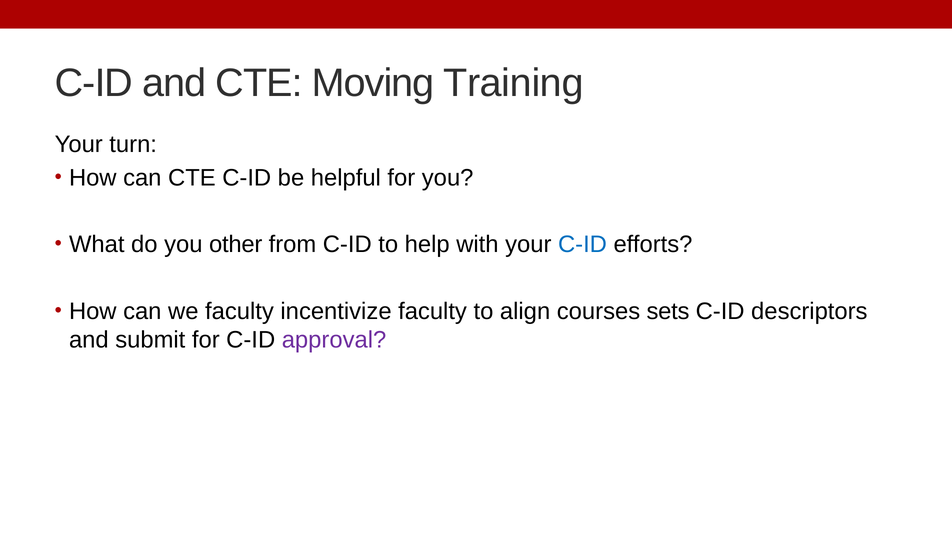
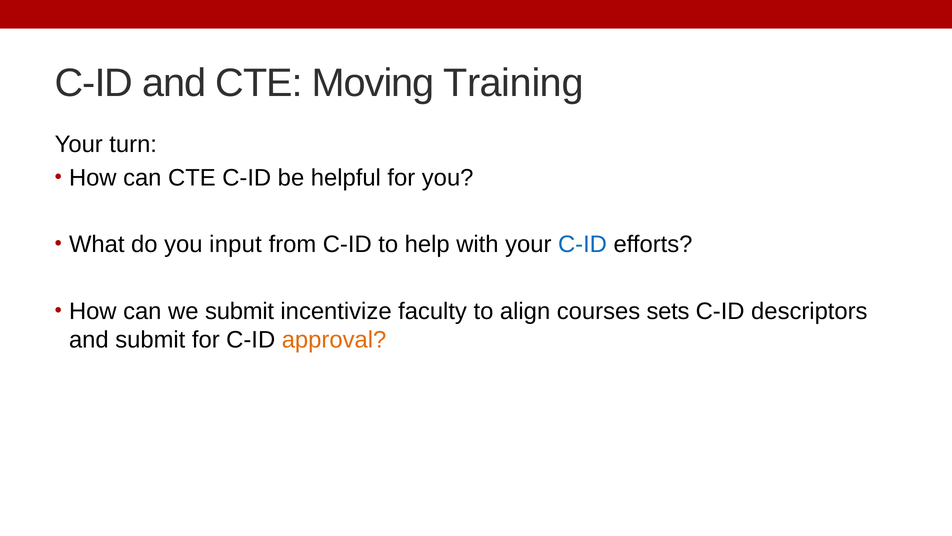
other: other -> input (236, 244)
we faculty: faculty -> submit (240, 311)
approval colour: purple -> orange (334, 340)
